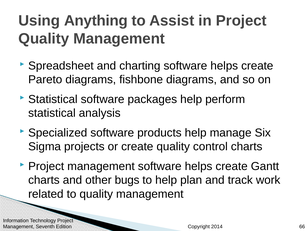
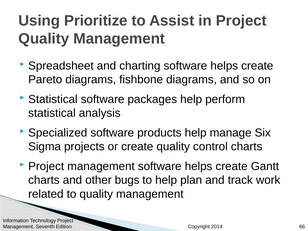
Anything: Anything -> Prioritize (96, 21)
